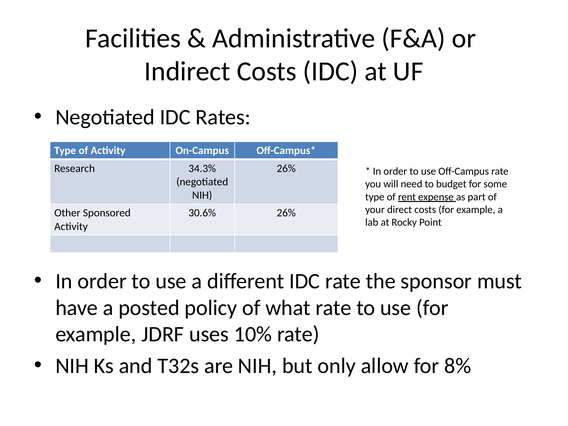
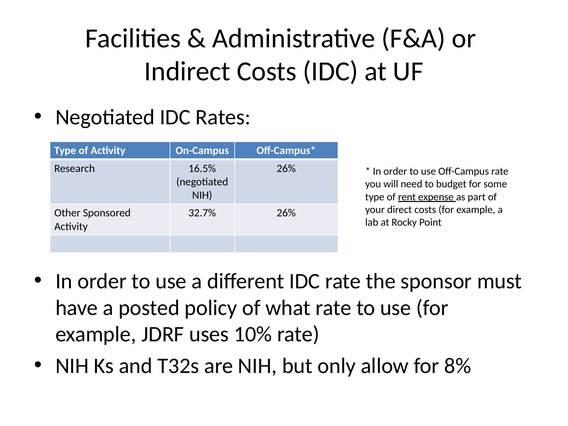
34.3%: 34.3% -> 16.5% (202, 168)
30.6%: 30.6% -> 32.7% (202, 213)
